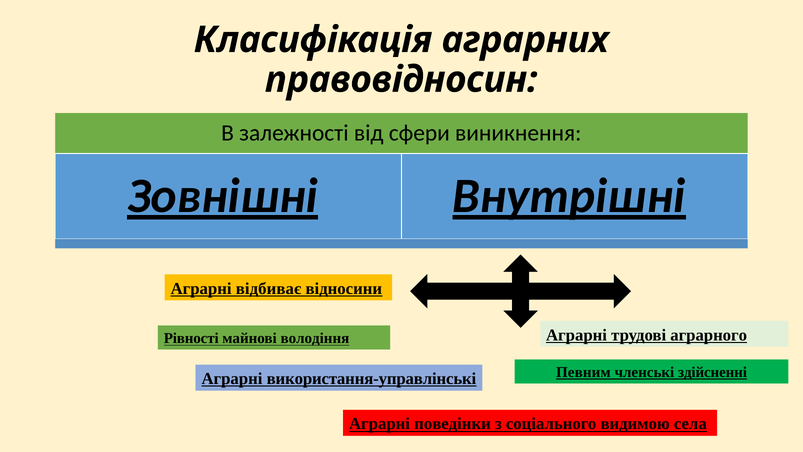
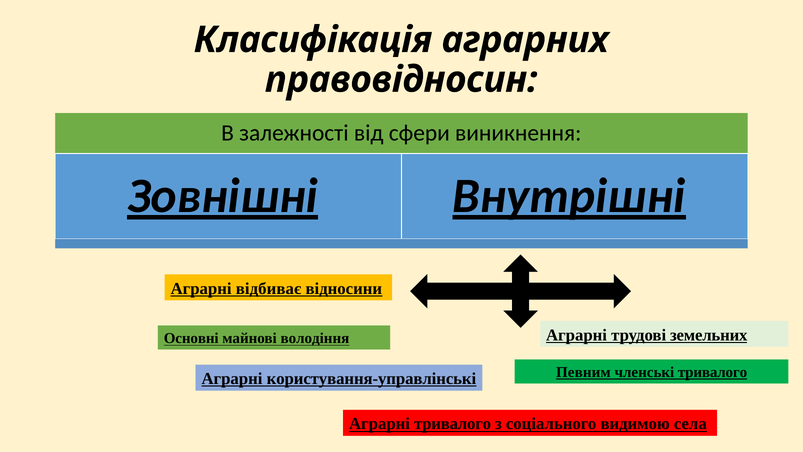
Рівності: Рівності -> Основні (191, 338)
аграрного: аграрного -> земельних (709, 335)
членські здійсненні: здійсненні -> тривалого (713, 372)
використання-управлінські: використання-управлінські -> користування-управлінські (371, 379)
Аграрні поведінки: поведінки -> тривалого (453, 424)
